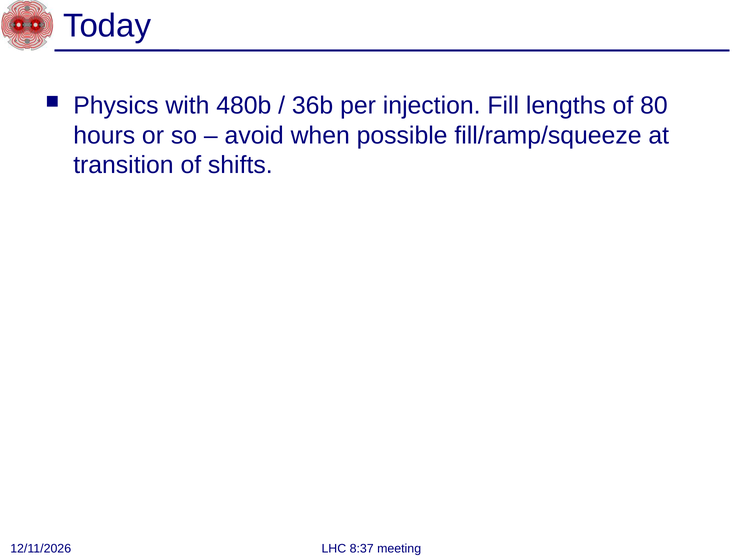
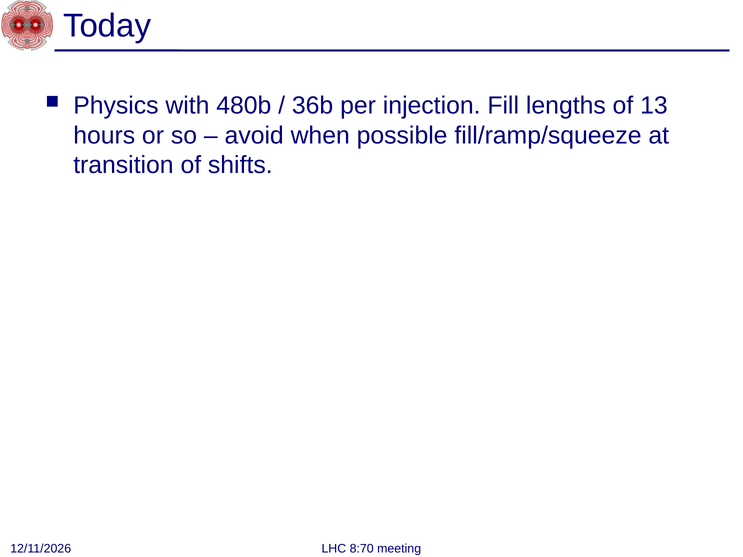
80: 80 -> 13 (654, 106)
8:37: 8:37 -> 8:70 (362, 549)
